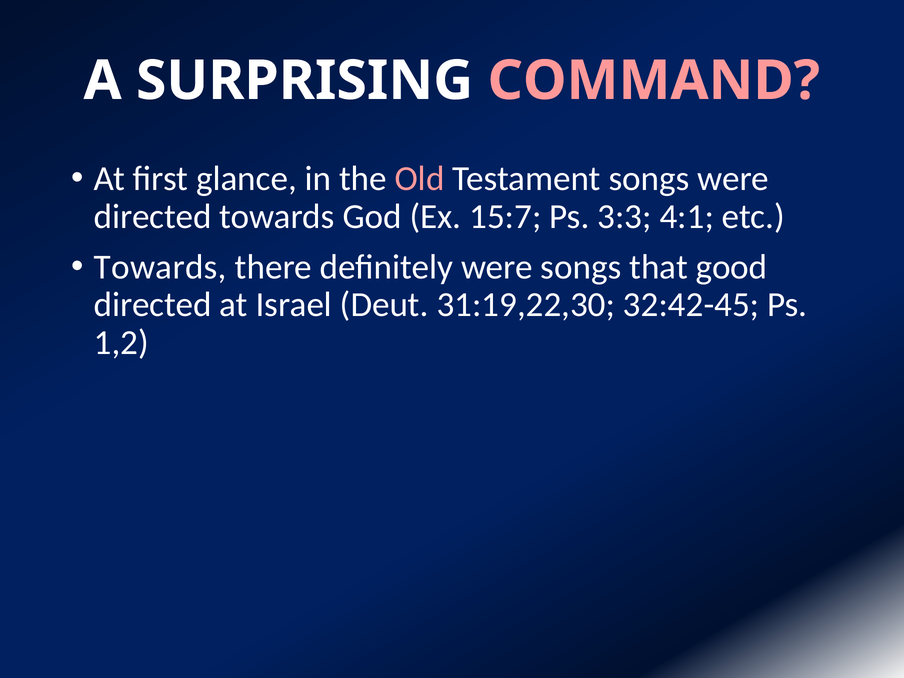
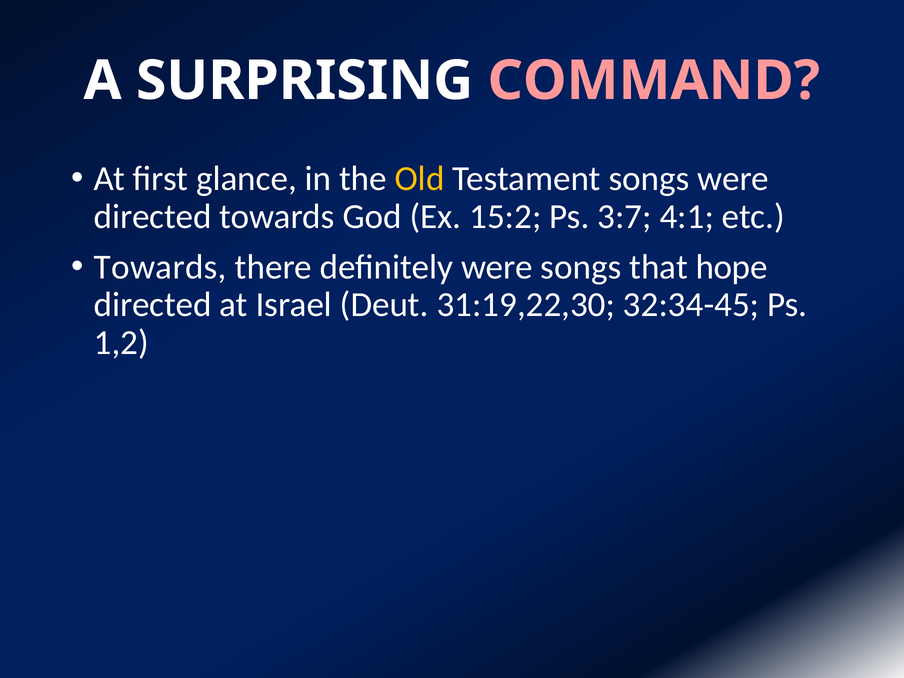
Old colour: pink -> yellow (420, 179)
15:7: 15:7 -> 15:2 (505, 216)
3:3: 3:3 -> 3:7 (624, 216)
good: good -> hope (732, 267)
32:42-45: 32:42-45 -> 32:34-45 (691, 305)
